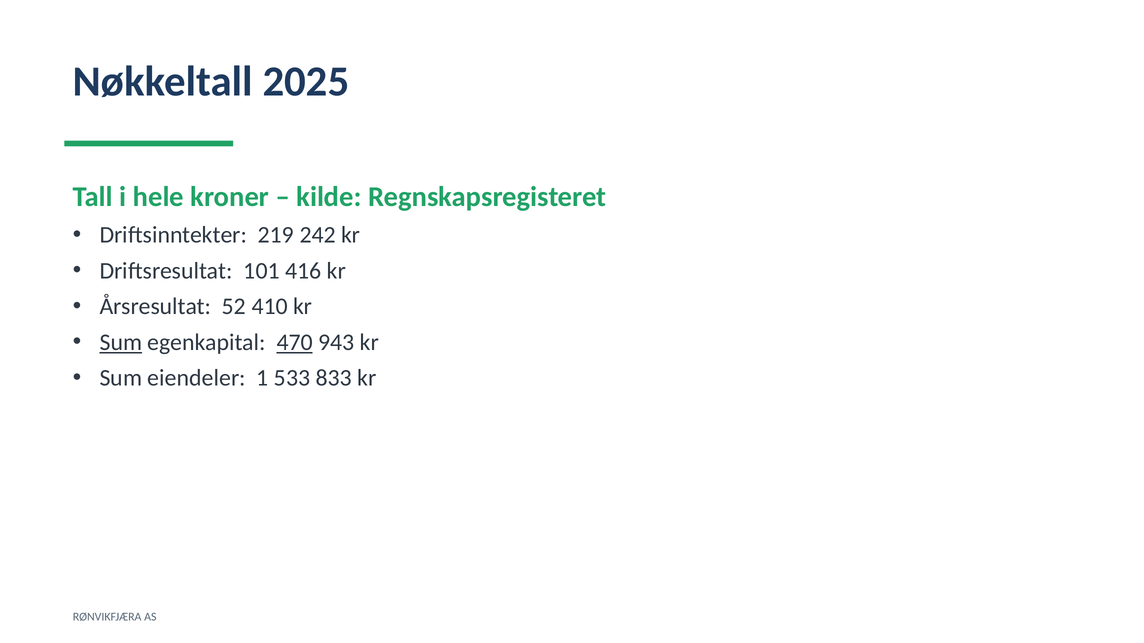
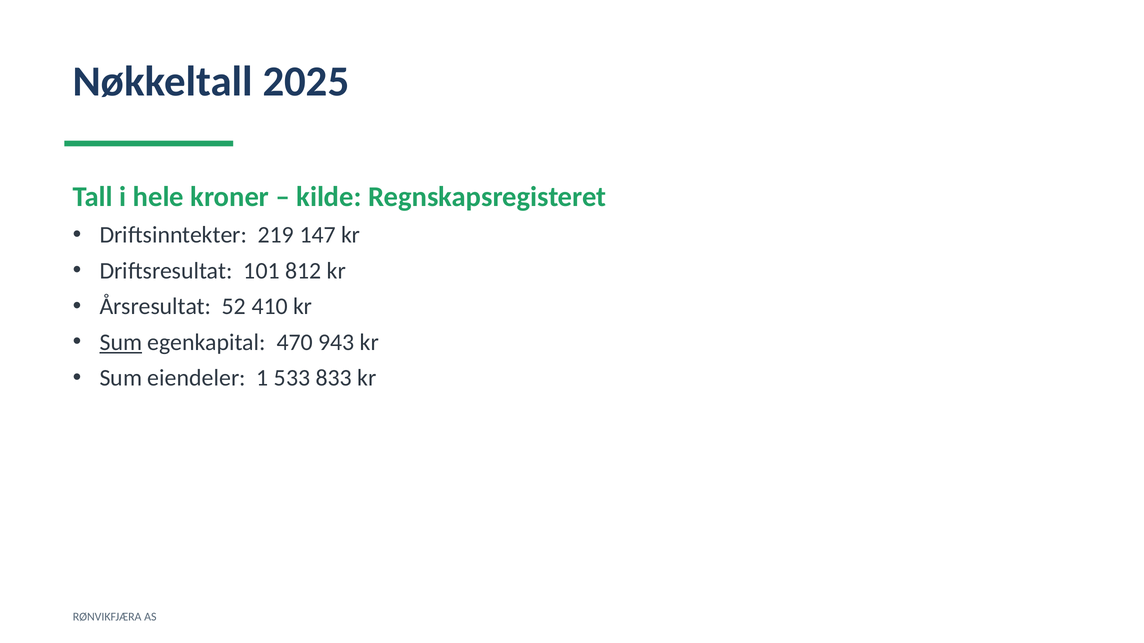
242: 242 -> 147 (318, 235)
416: 416 -> 812 (303, 271)
470 underline: present -> none (295, 343)
